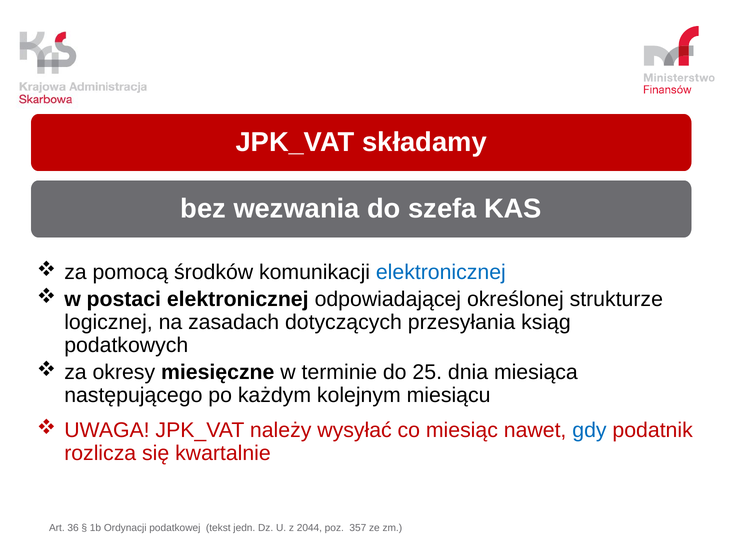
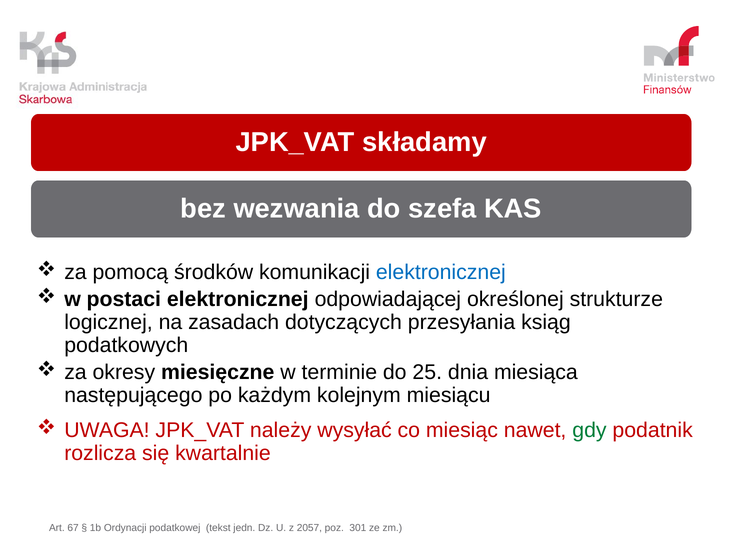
gdy colour: blue -> green (589, 431)
36: 36 -> 67 (73, 529)
2044: 2044 -> 2057 (309, 529)
357: 357 -> 301 (358, 529)
